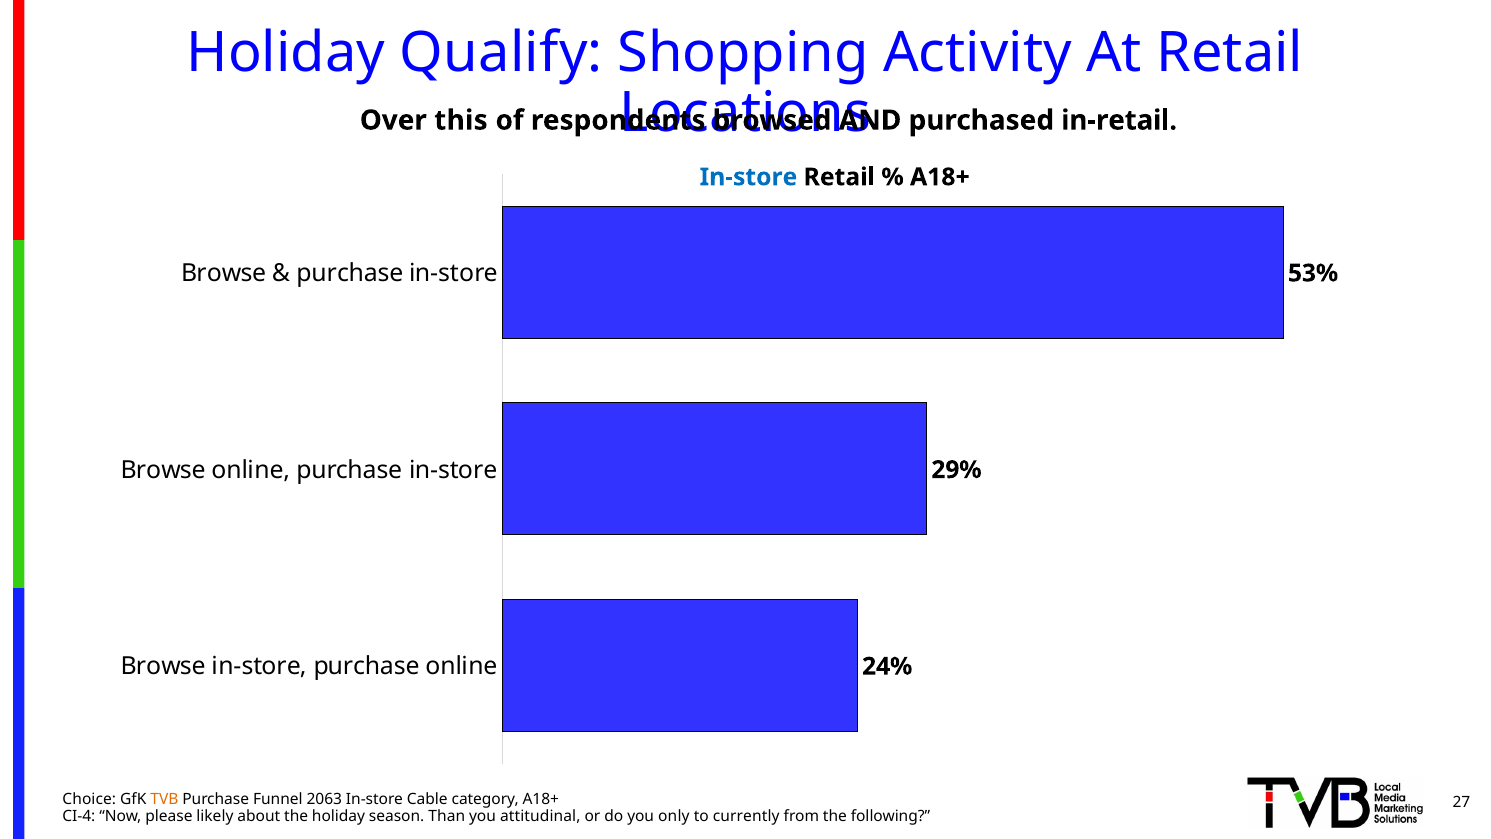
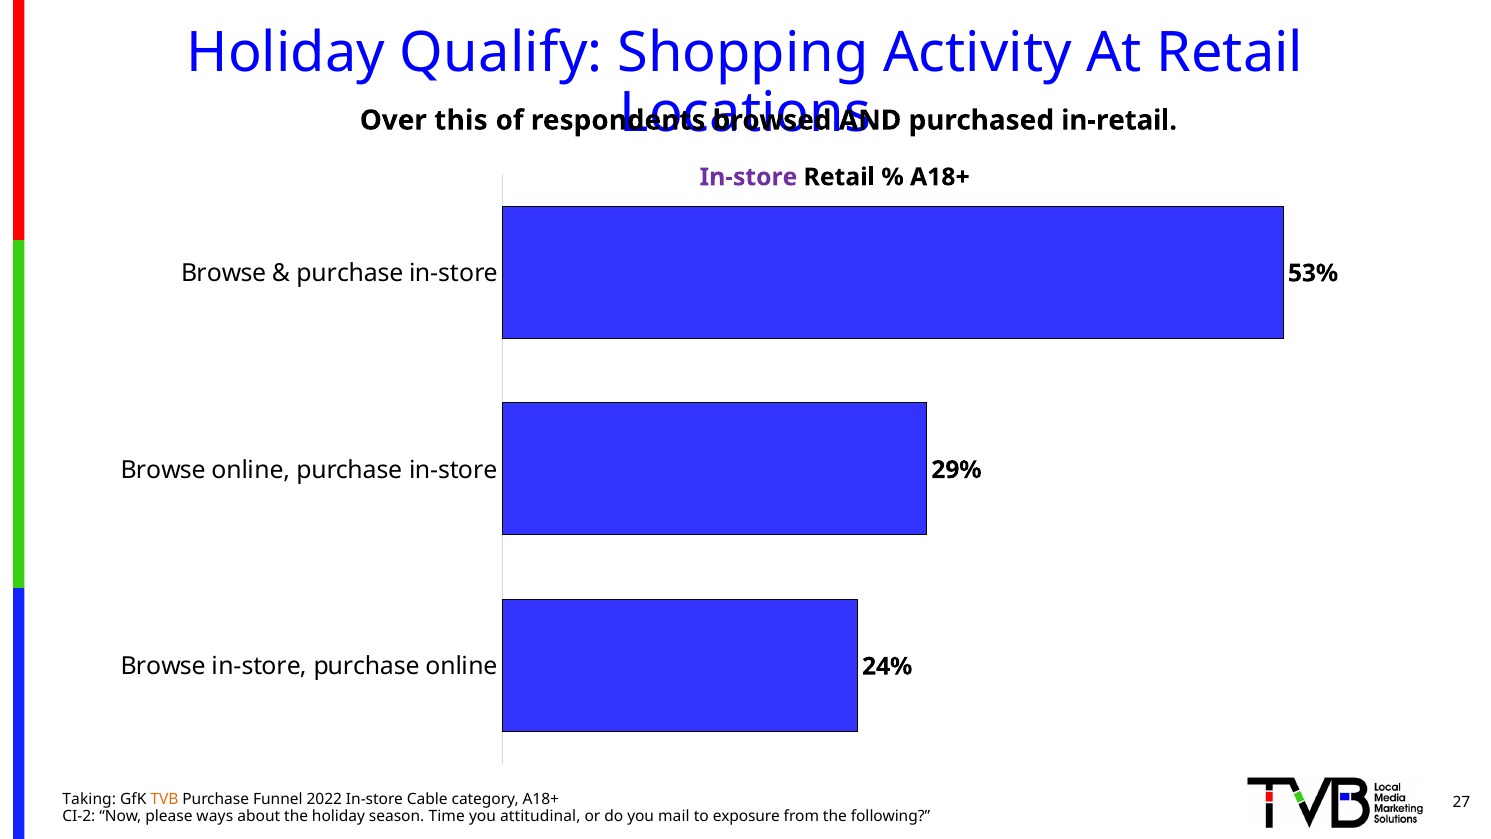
In-store colour: blue -> purple (748, 177)
Choice: Choice -> Taking (89, 799)
2063: 2063 -> 2022 (324, 799)
CI-4: CI-4 -> CI-2 (79, 816)
likely: likely -> ways (215, 816)
Than: Than -> Time (447, 816)
only: only -> mail (674, 816)
currently: currently -> exposure (746, 816)
